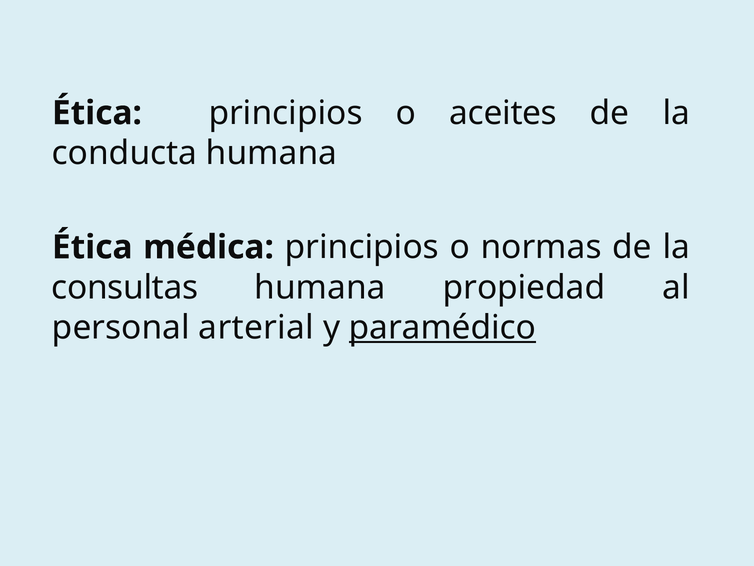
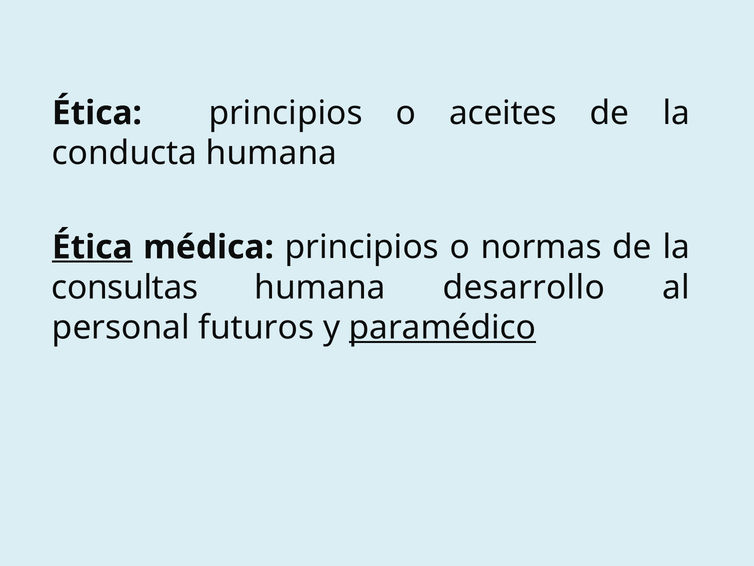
Ética underline: none -> present (92, 247)
propiedad: propiedad -> desarrollo (524, 287)
arterial: arterial -> futuros (256, 327)
